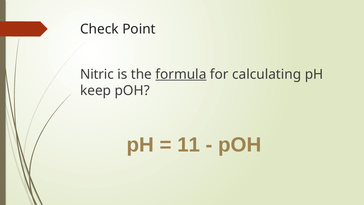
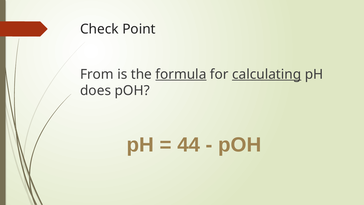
Nitric: Nitric -> From (97, 74)
calculating underline: none -> present (267, 74)
keep: keep -> does (96, 91)
11: 11 -> 44 (189, 145)
